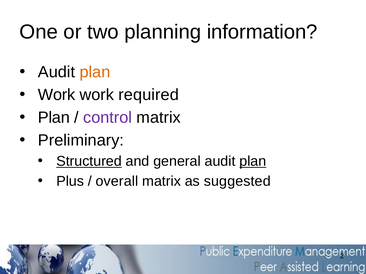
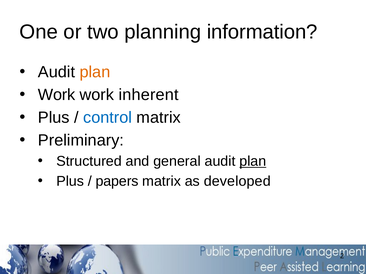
required: required -> inherent (149, 95)
Plan: Plan -> Plus (54, 118)
control colour: purple -> blue (108, 118)
Structured underline: present -> none (89, 162)
overall: overall -> papers (117, 181)
suggested: suggested -> developed (237, 181)
